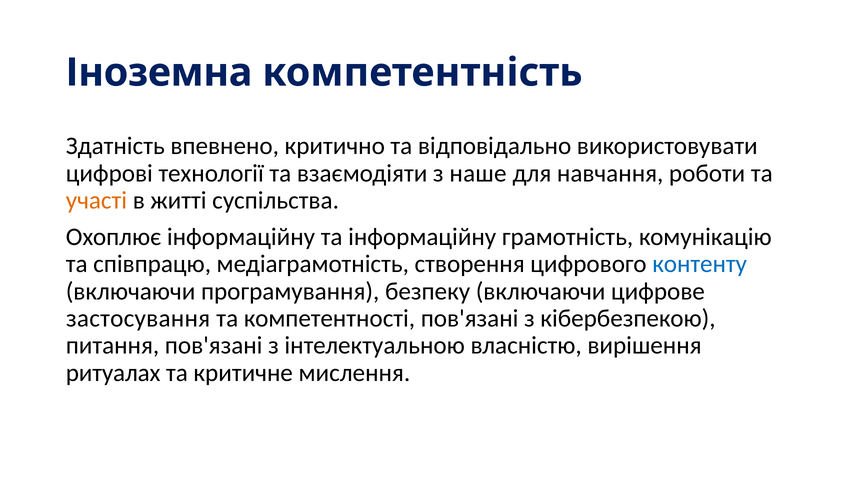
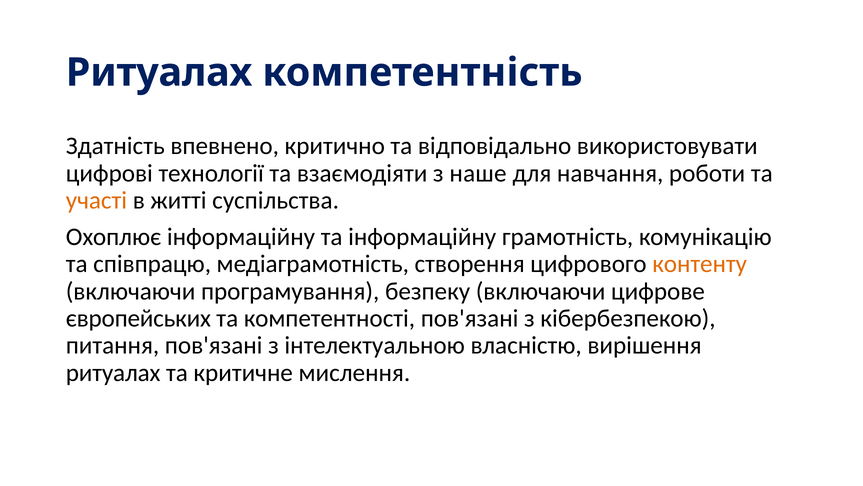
Іноземна: Іноземна -> Ритуалах (159, 72)
контенту colour: blue -> orange (700, 264)
застосування: застосування -> європейських (138, 318)
